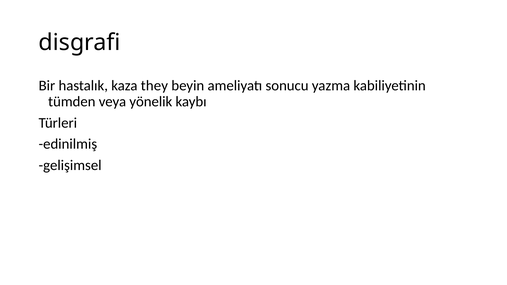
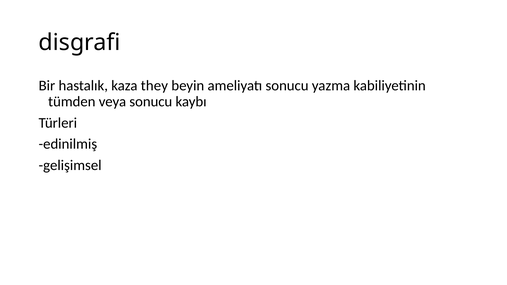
veya yönelik: yönelik -> sonucu (151, 102)
